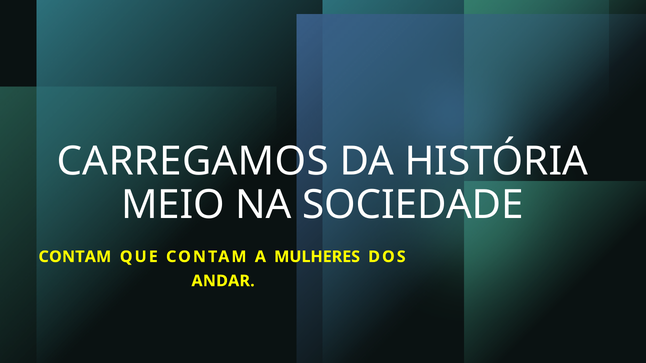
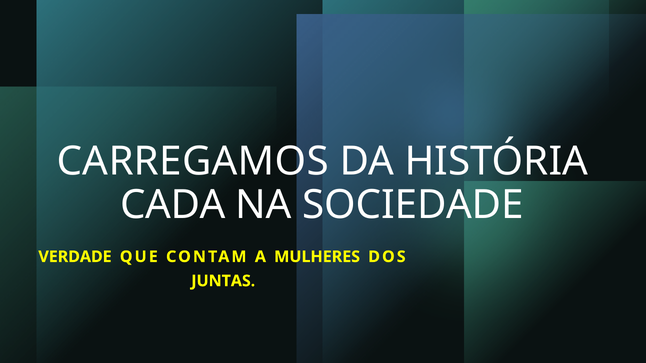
MEIO: MEIO -> CADA (173, 205)
CONTAM: CONTAM -> VERDADE (75, 257)
ANDAR: ANDAR -> JUNTAS (223, 281)
